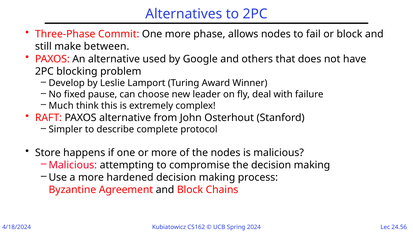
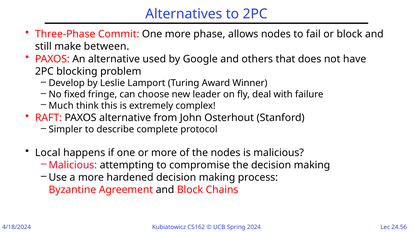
pause: pause -> fringe (103, 95)
Store: Store -> Local (48, 153)
